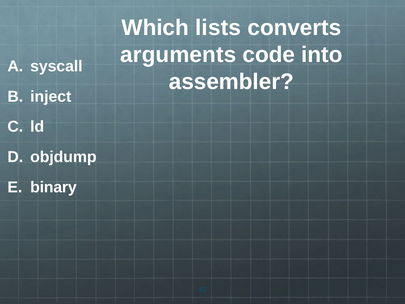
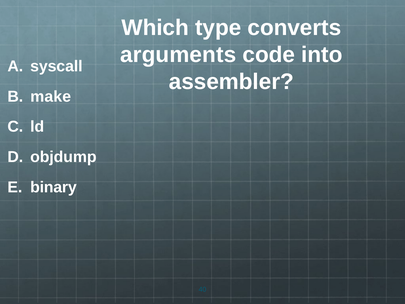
lists: lists -> type (218, 28)
inject: inject -> make (51, 97)
